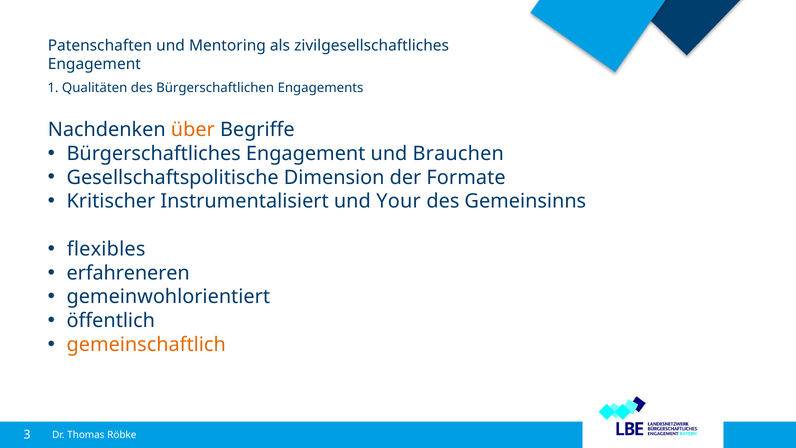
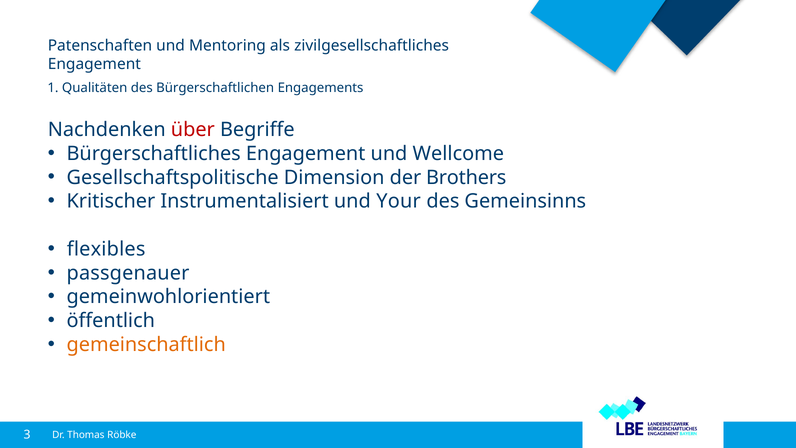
über colour: orange -> red (193, 130)
Brauchen: Brauchen -> Wellcome (458, 153)
Formate: Formate -> Brothers (466, 177)
erfahreneren: erfahreneren -> passgenauer (128, 273)
